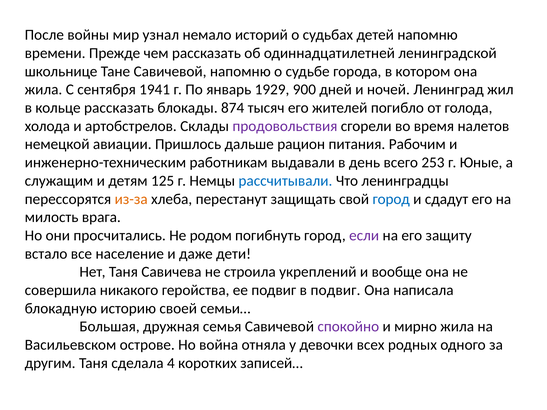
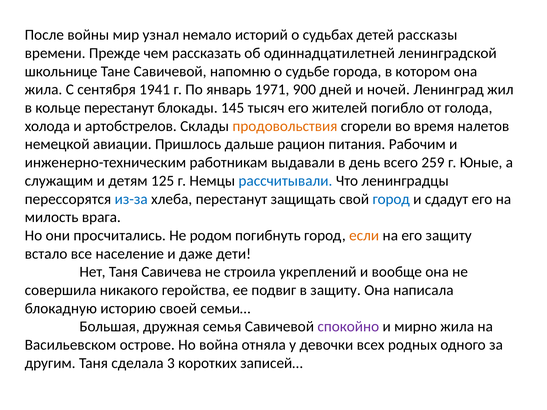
детей напомню: напомню -> рассказы (427, 35)
1929: 1929 -> 1971 (272, 90)
кольце рассказать: рассказать -> перестанут (119, 108)
874: 874 -> 145 (233, 108)
продовольствия colour: purple -> orange (285, 126)
253: 253 -> 259 (433, 163)
из-за colour: orange -> blue (131, 199)
если colour: purple -> orange (364, 236)
в подвиг: подвиг -> защиту (336, 290)
4: 4 -> 3 (171, 363)
